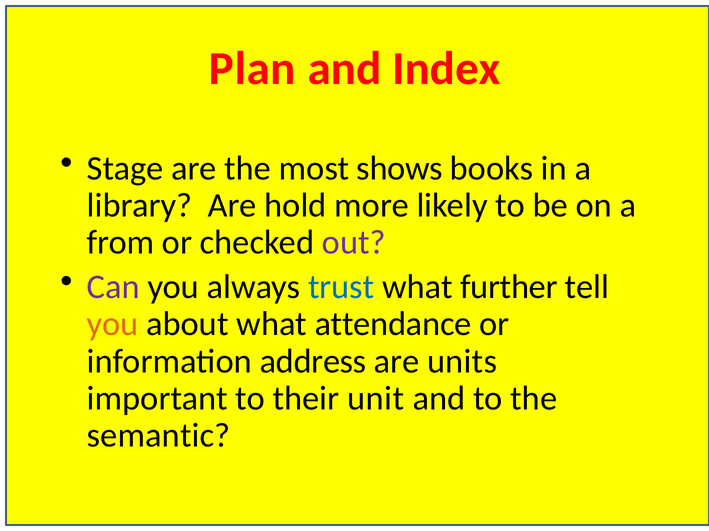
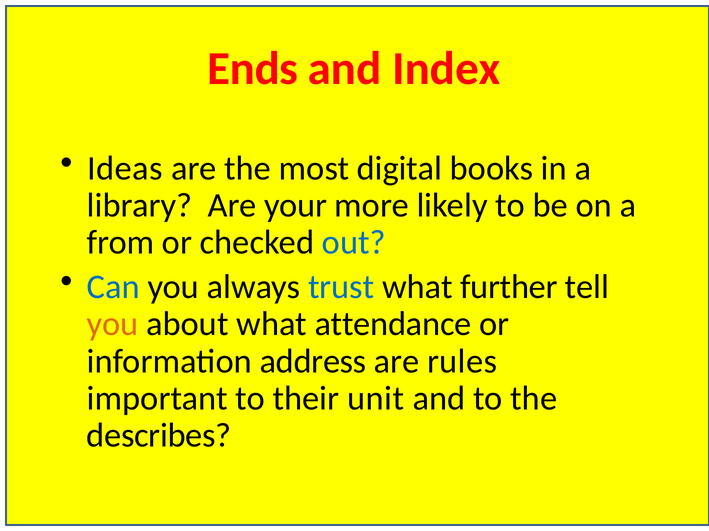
Plan: Plan -> Ends (253, 69)
Stage: Stage -> Ideas (125, 168)
shows: shows -> digital (400, 168)
hold: hold -> your (296, 206)
out colour: purple -> blue (354, 243)
Can colour: purple -> blue (113, 287)
units: units -> rules (462, 362)
semantic: semantic -> describes (159, 436)
